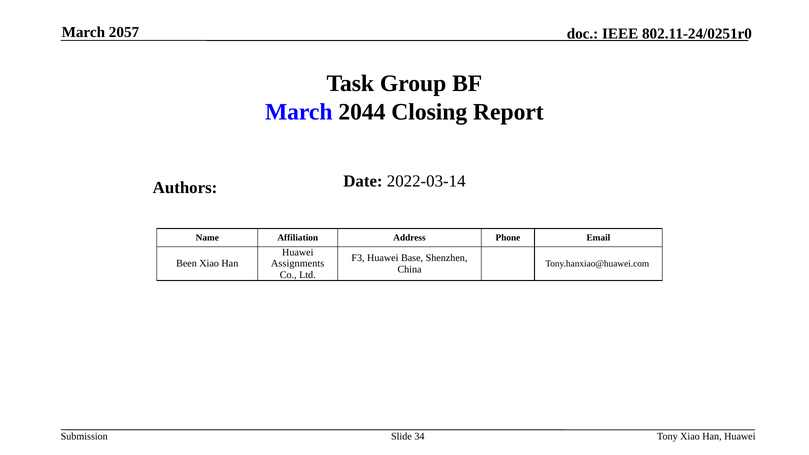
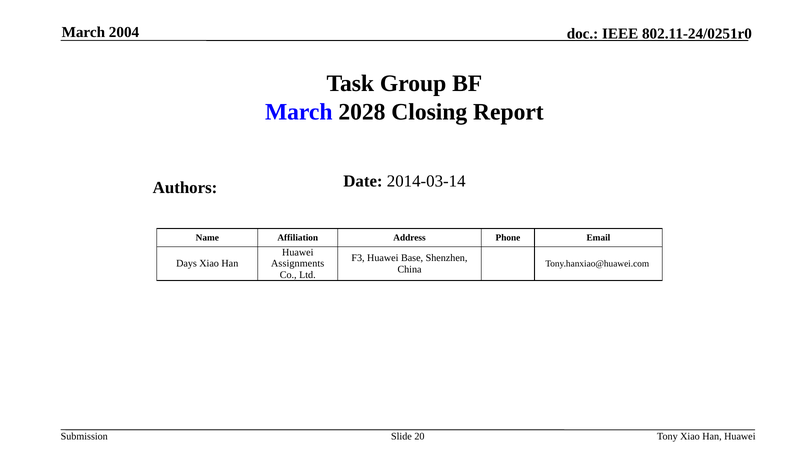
2057: 2057 -> 2004 (124, 32)
2044: 2044 -> 2028 (362, 112)
2022-03-14: 2022-03-14 -> 2014-03-14 (426, 181)
Been: Been -> Days (187, 264)
34: 34 -> 20 (419, 436)
